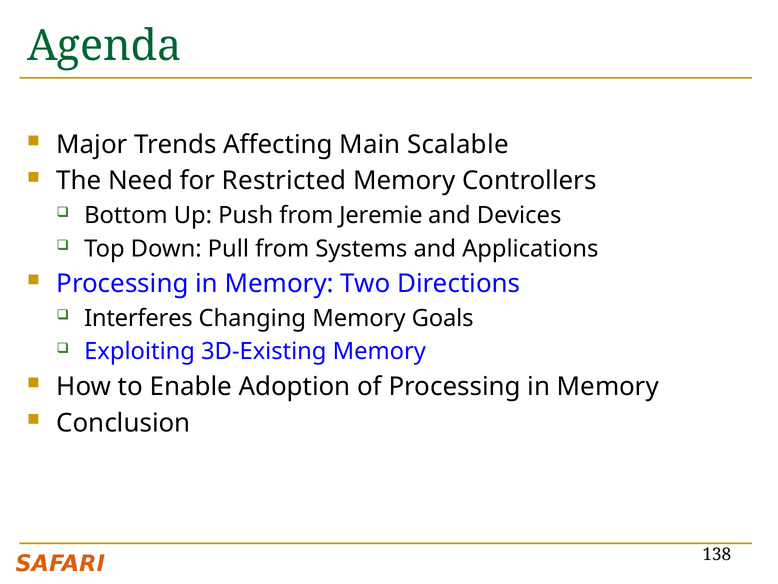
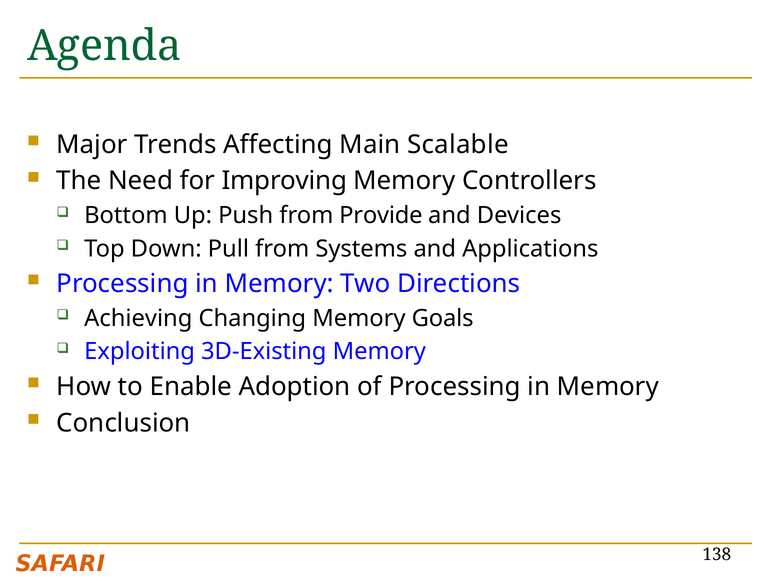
Restricted: Restricted -> Improving (284, 181)
Jeremie: Jeremie -> Provide (381, 215)
Interferes: Interferes -> Achieving (138, 318)
